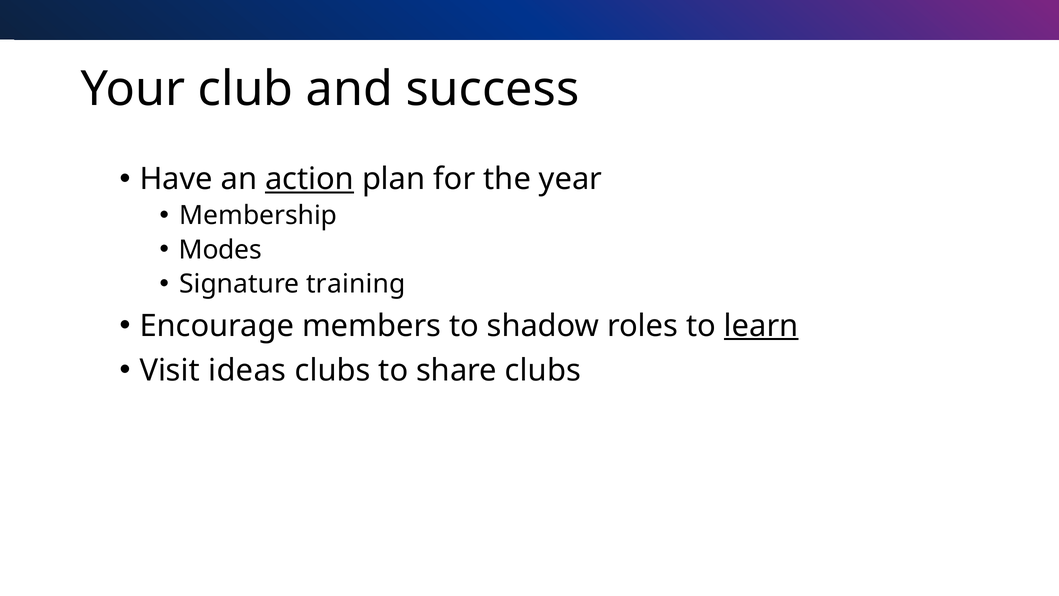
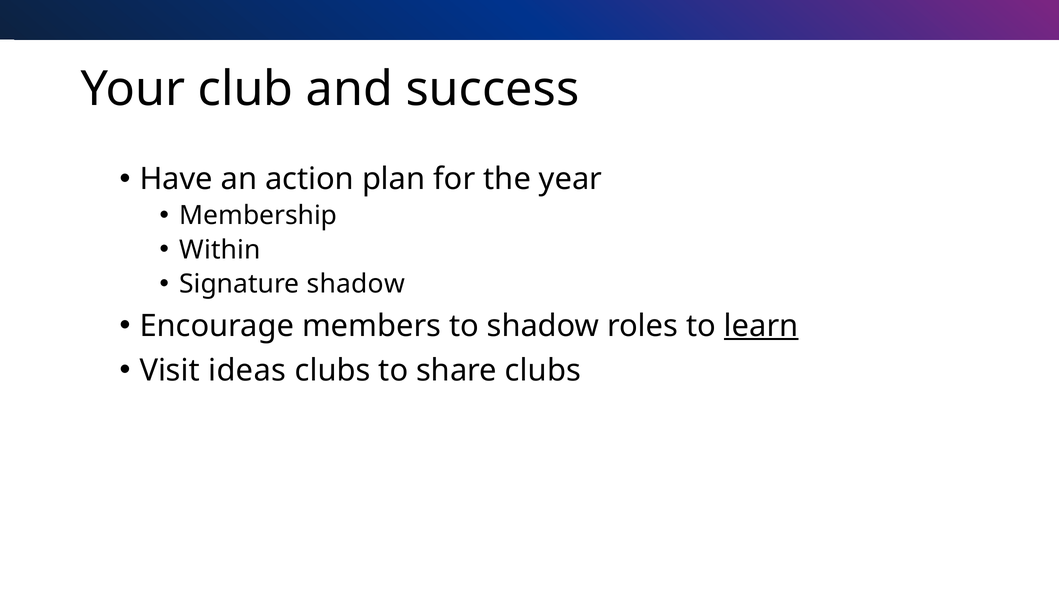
action underline: present -> none (310, 179)
Modes: Modes -> Within (220, 250)
Signature training: training -> shadow (356, 284)
